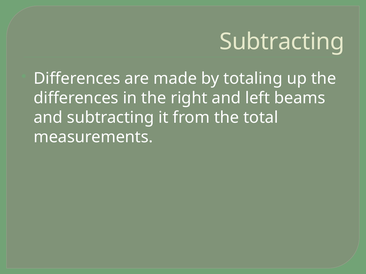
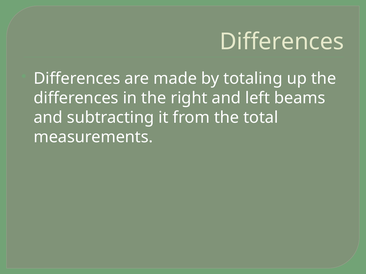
Subtracting: Subtracting -> Differences (282, 42)
